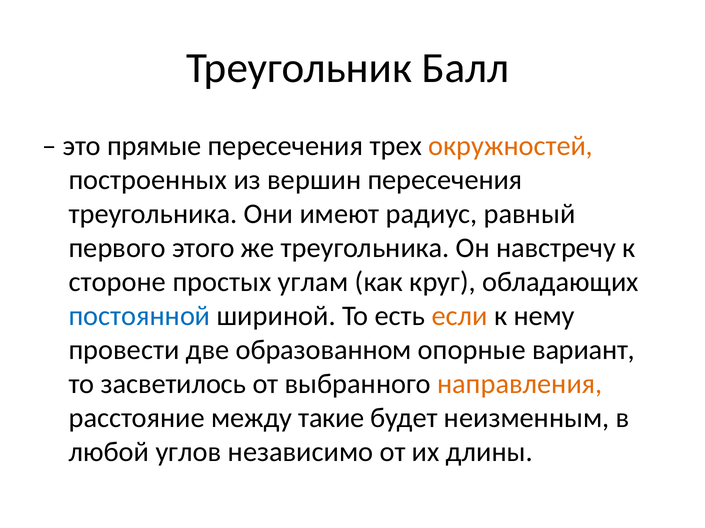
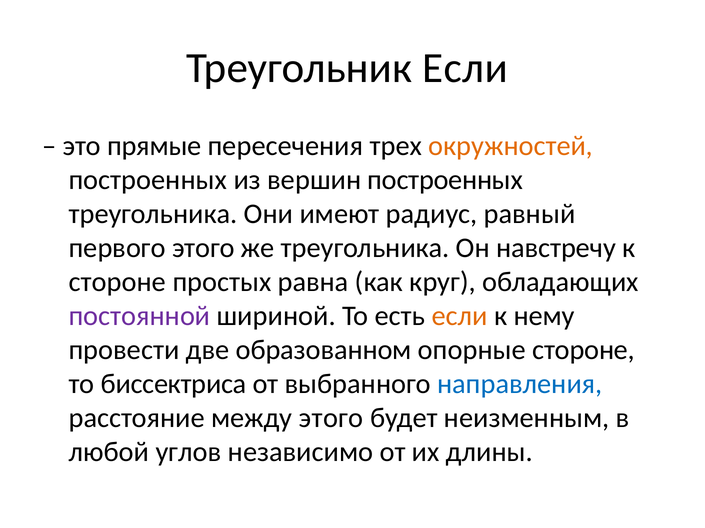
Треугольник Балл: Балл -> Если (465, 68)
вершин пересечения: пересечения -> построенных (445, 180)
углам: углам -> равна (313, 282)
постоянной colour: blue -> purple (140, 316)
опорные вариант: вариант -> стороне (584, 350)
засветилось: засветилось -> биссектриса (174, 385)
направления colour: orange -> blue (520, 385)
между такие: такие -> этого (331, 419)
